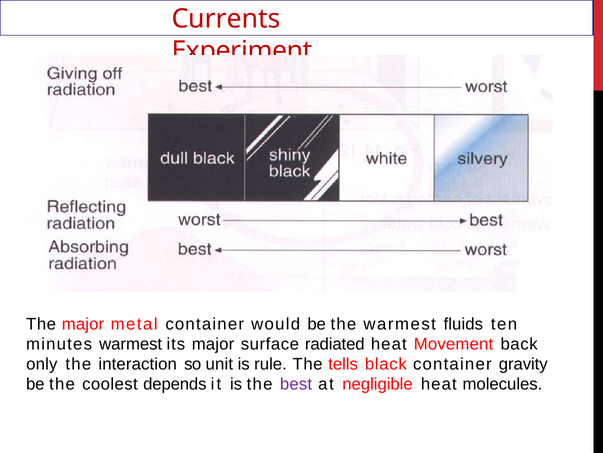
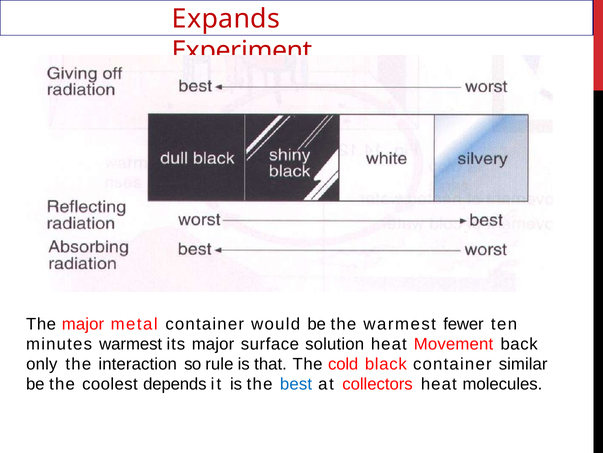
Currents: Currents -> Expands (226, 19)
fluids: fluids -> fewer (463, 323)
radiated: radiated -> solution (335, 344)
unit: unit -> rule (219, 364)
rule: rule -> that (271, 364)
tells: tells -> cold (343, 364)
gravity: gravity -> similar (523, 364)
best colour: purple -> blue (296, 384)
negligible: negligible -> collectors (378, 384)
